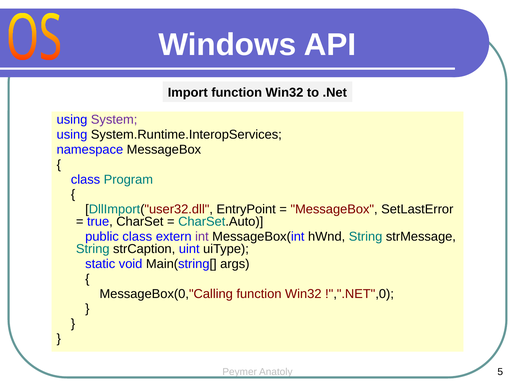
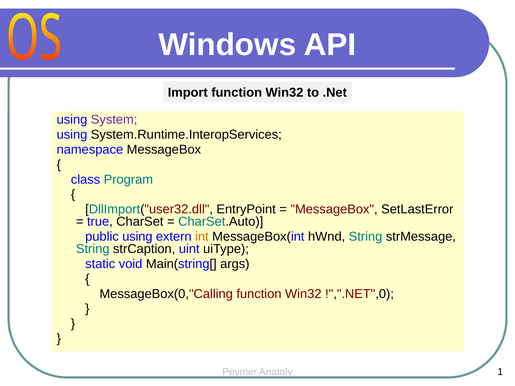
public class: class -> using (137, 237)
int colour: purple -> orange (202, 237)
5: 5 -> 1 (500, 372)
